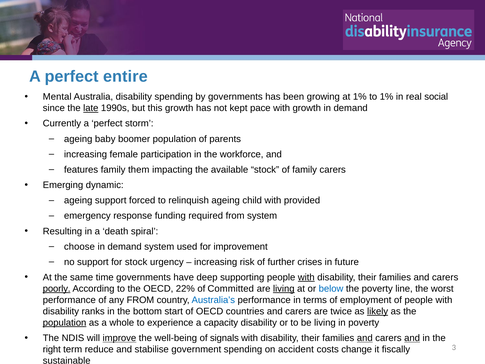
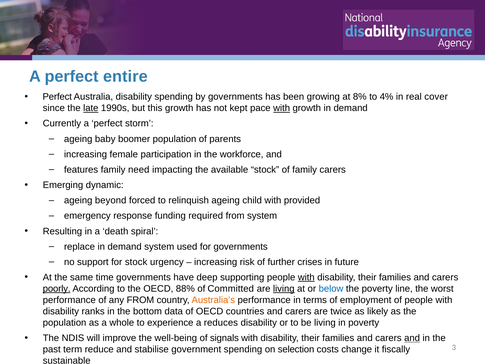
Mental: Mental -> Perfect (57, 97)
at 1%: 1% -> 8% (360, 97)
to 1%: 1% -> 4% (387, 97)
social: social -> cover (436, 97)
with underline: none -> present (282, 108)
them: them -> need (139, 170)
ageing support: support -> beyond (111, 200)
choose: choose -> replace (79, 246)
for improvement: improvement -> governments (241, 246)
22%: 22% -> 88% (185, 288)
Australia’s colour: blue -> orange (213, 300)
start: start -> data (174, 311)
likely underline: present -> none (378, 311)
population underline: present -> none (65, 322)
capacity: capacity -> reduces (221, 322)
improve underline: present -> none (119, 338)
and underline: present -> none (365, 338)
right: right -> past (52, 349)
accident: accident -> selection (296, 349)
